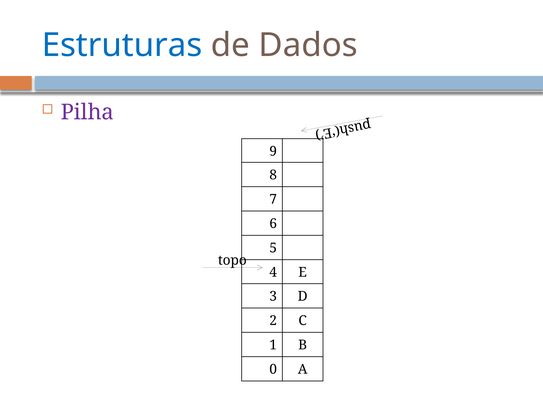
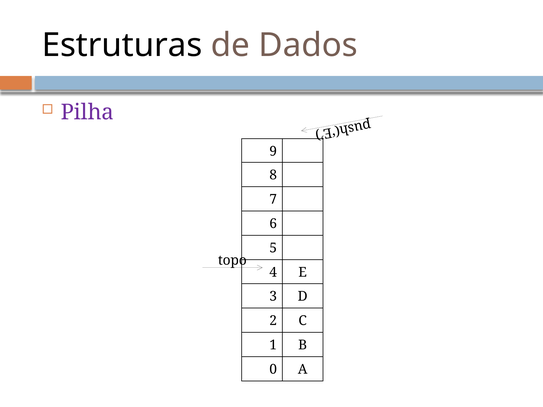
Estruturas colour: blue -> black (122, 45)
